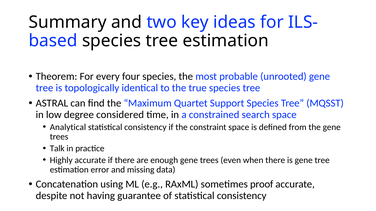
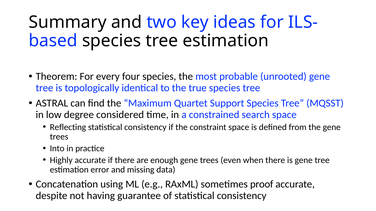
Analytical: Analytical -> Reflecting (68, 127)
Talk: Talk -> Into (57, 149)
